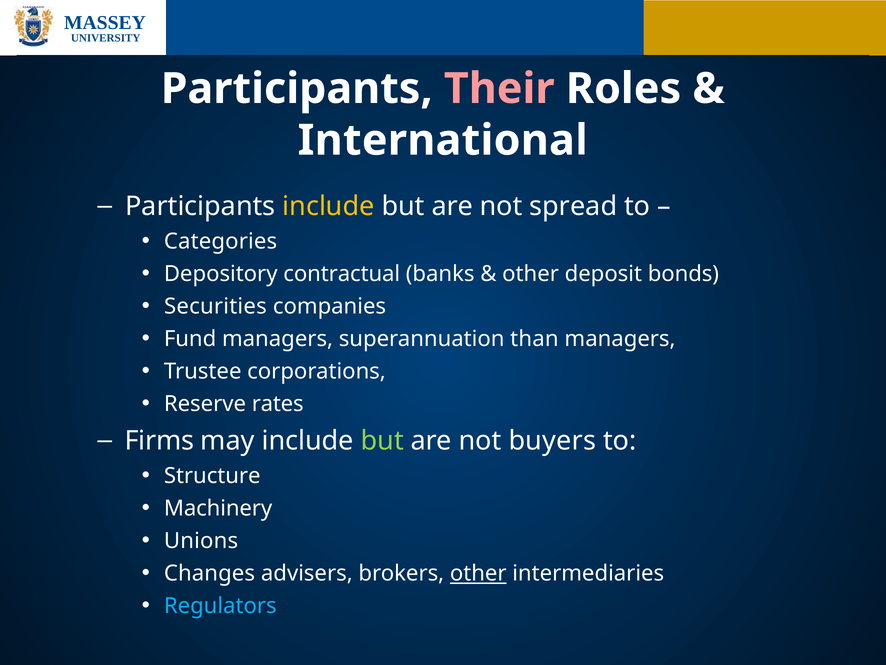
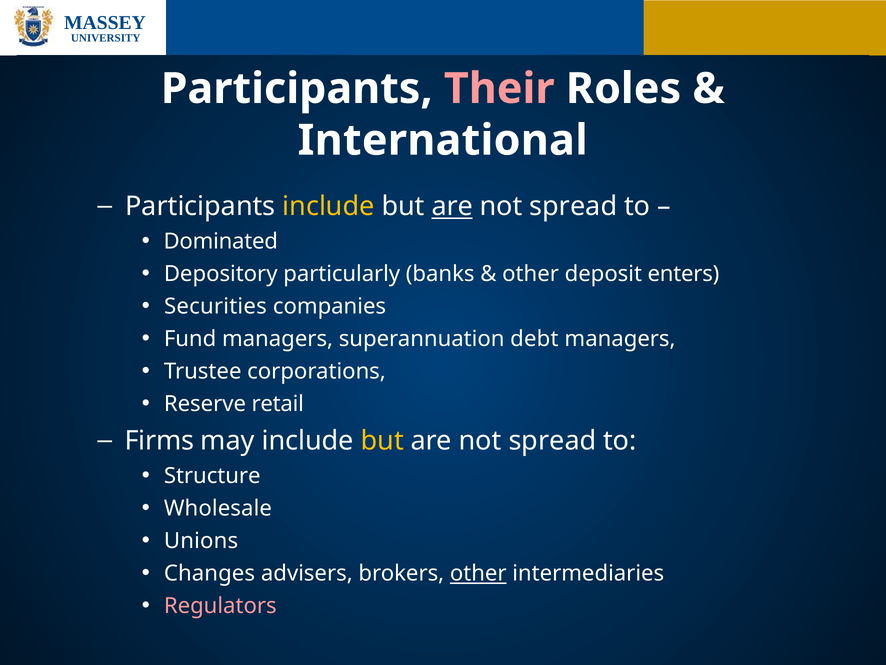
are underline: none -> present (452, 206)
Categories: Categories -> Dominated (221, 241)
contractual: contractual -> particularly (342, 274)
bonds: bonds -> enters (683, 274)
than: than -> debt (534, 339)
rates: rates -> retail (278, 404)
but colour: light green -> yellow (382, 441)
buyers: buyers -> spread (552, 441)
Machinery: Machinery -> Wholesale (218, 508)
Regulators colour: light blue -> pink (220, 606)
